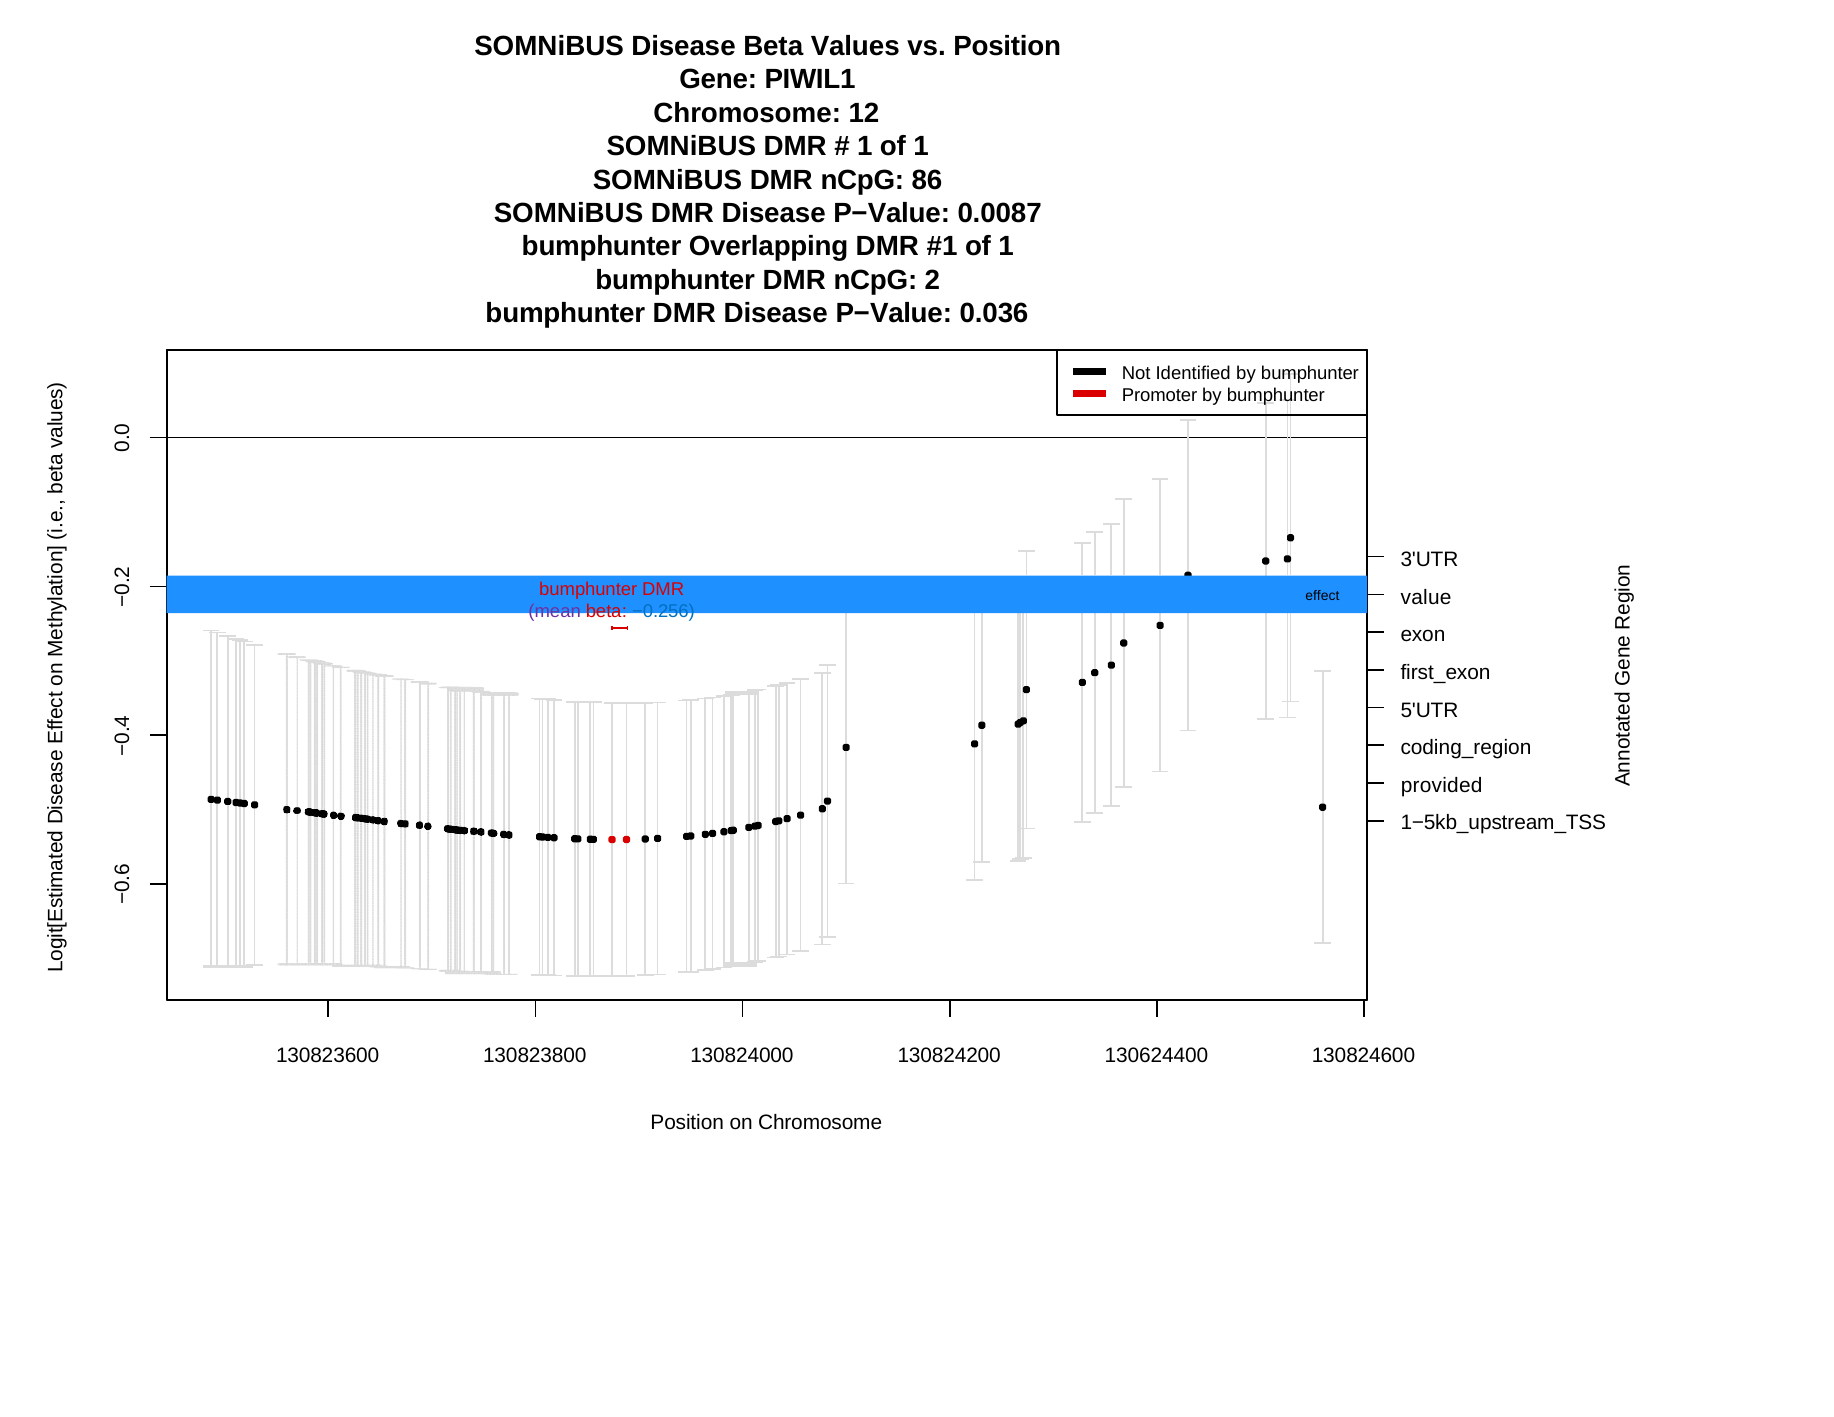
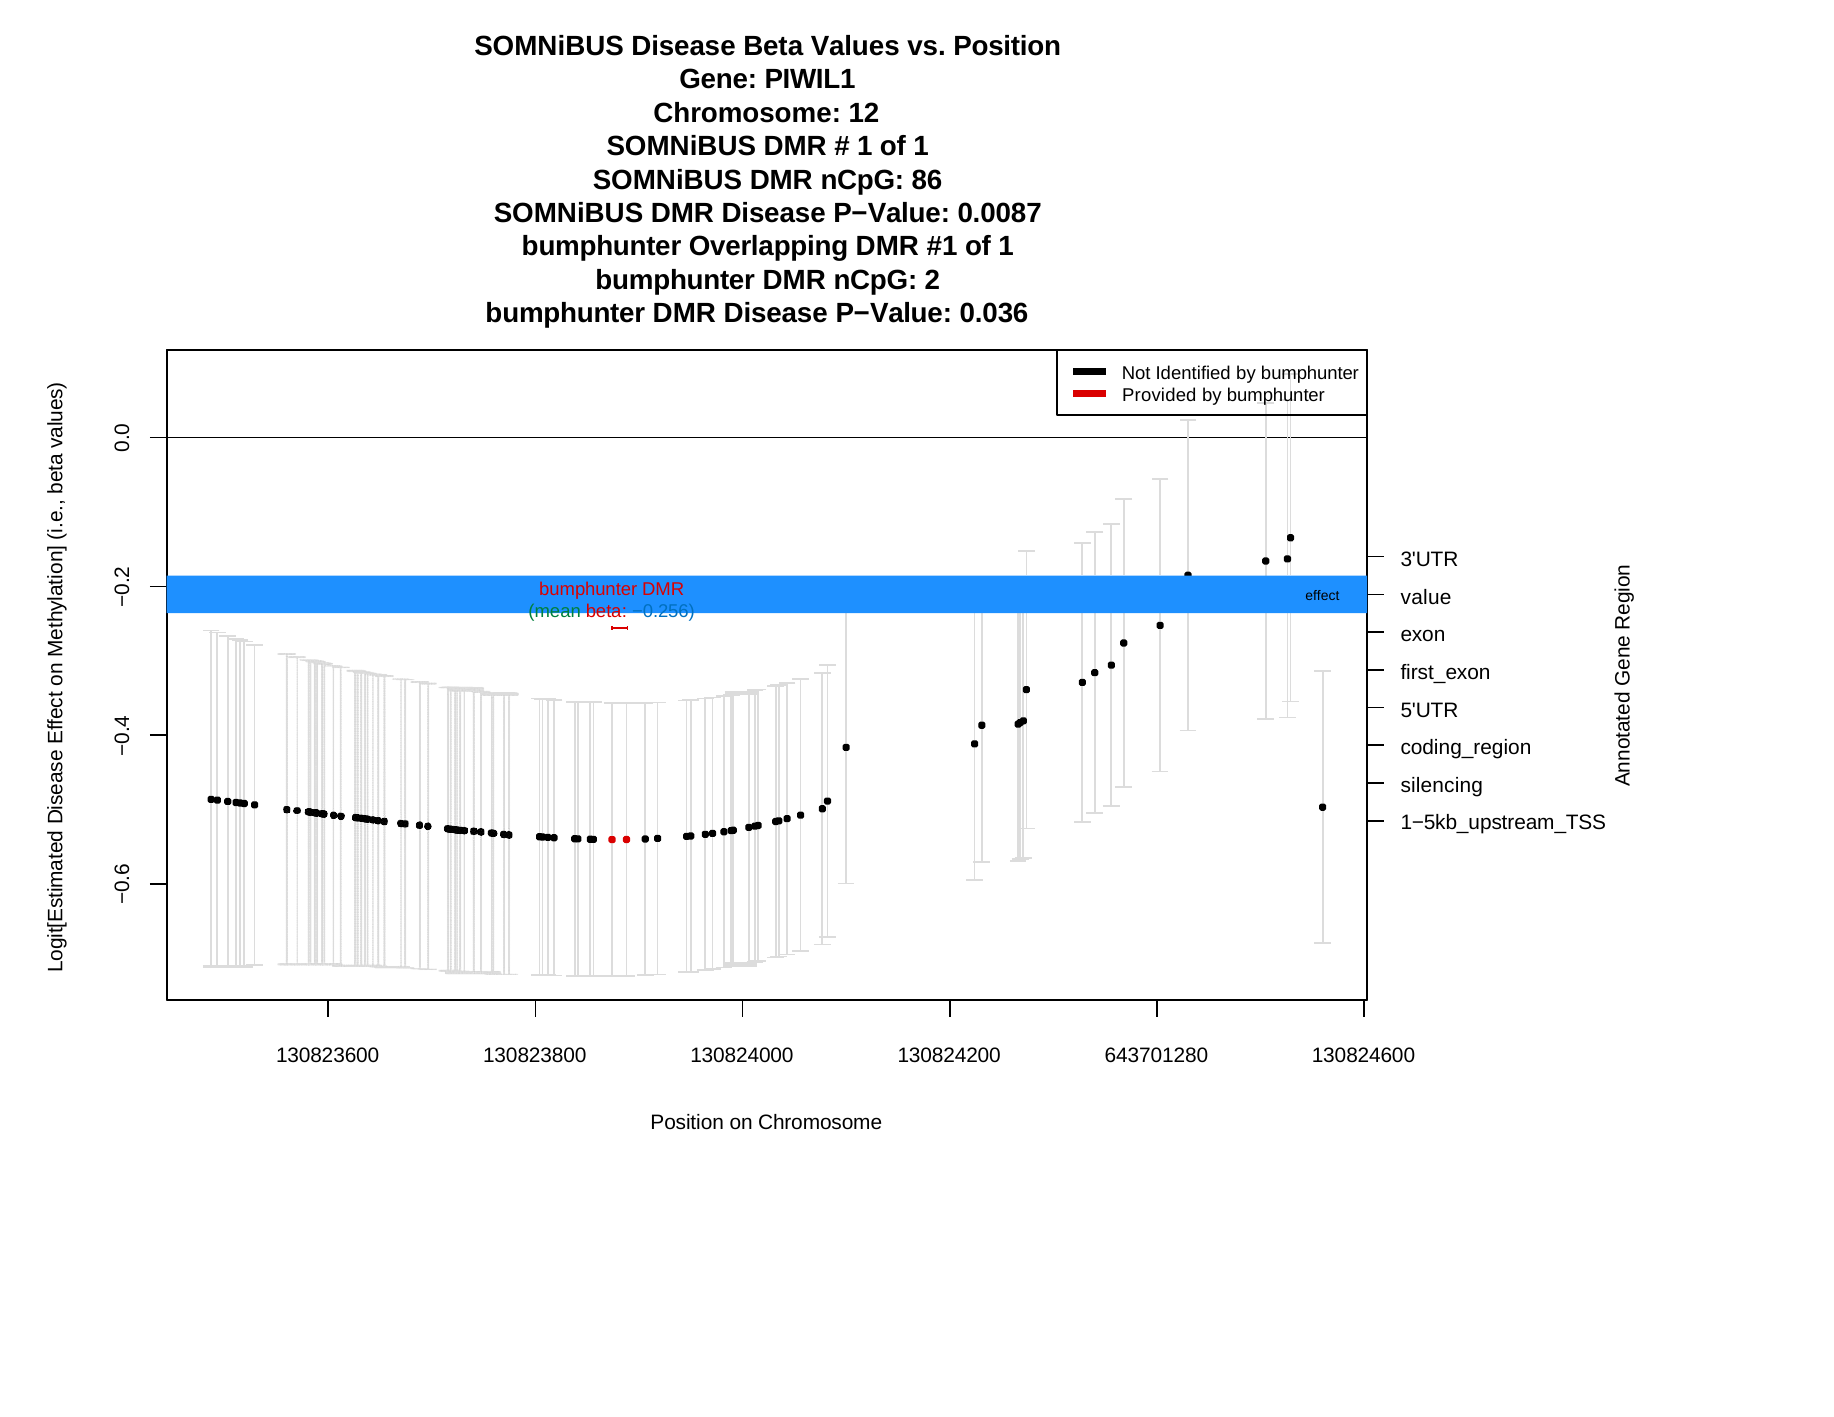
Promoter: Promoter -> Provided (1159, 396)
mean colour: purple -> green (555, 611)
provided: provided -> silencing (1442, 786)
130624400: 130624400 -> 643701280 (1156, 1056)
